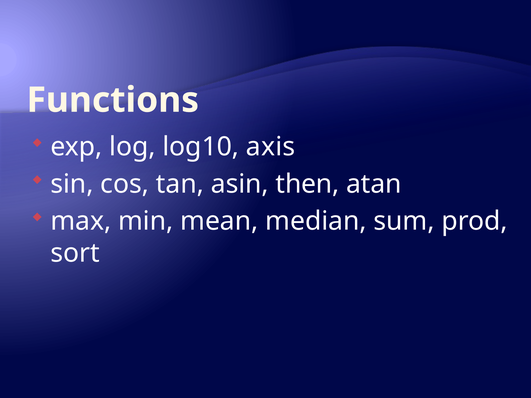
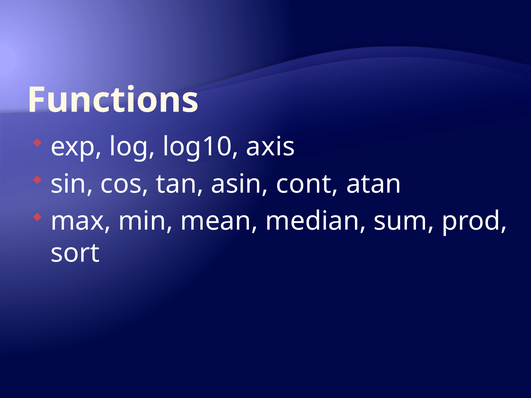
then: then -> cont (307, 184)
